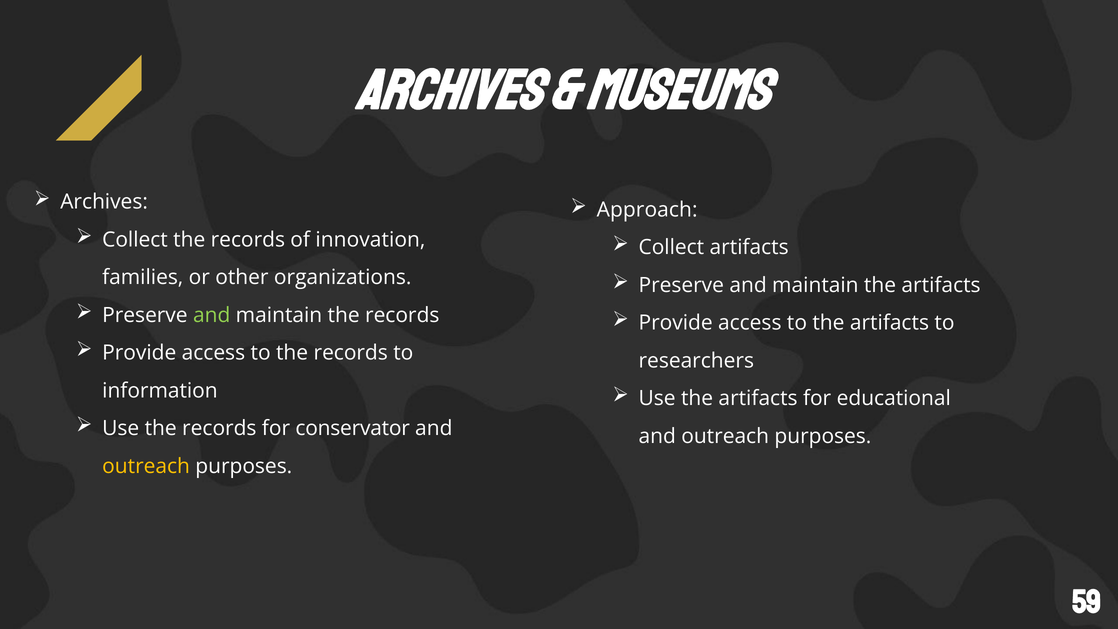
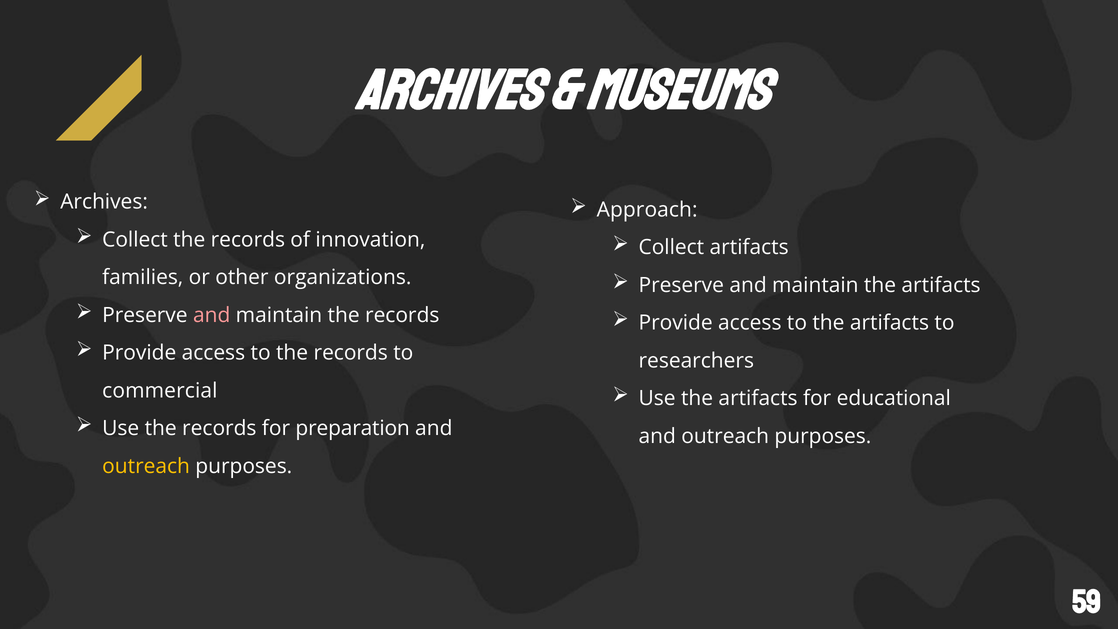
and colour: light green -> pink (212, 315)
information: information -> commercial (160, 391)
conservator: conservator -> preparation (353, 428)
